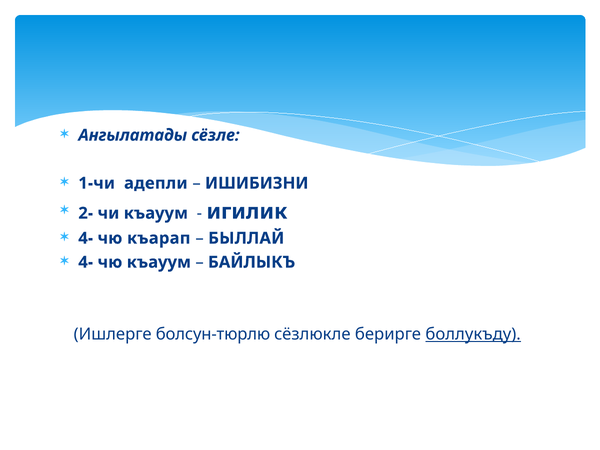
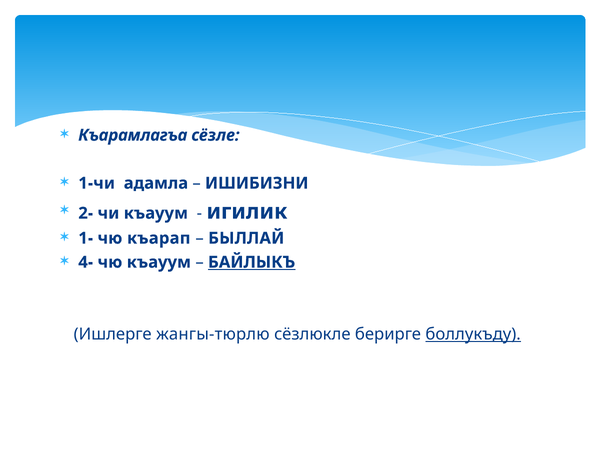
Ангылатады: Ангылатады -> Къарамлагъа (133, 135)
адепли: адепли -> адамла (156, 183)
4-: 4- -> 1- (86, 238)
БАЙЛЫКЪ underline: none -> present (252, 262)
болсун-тюрлю: болсун-тюрлю -> жангы-тюрлю (213, 334)
